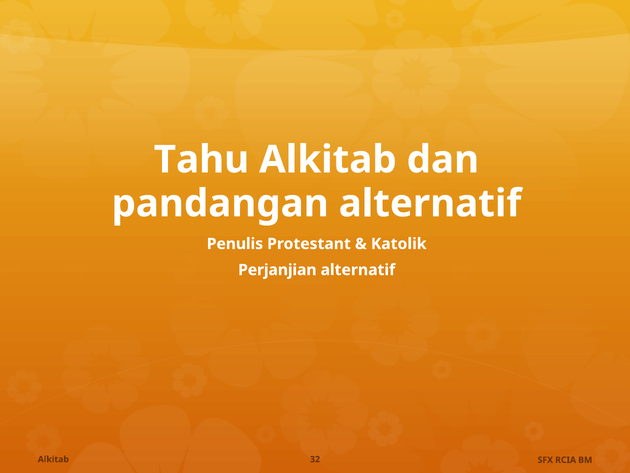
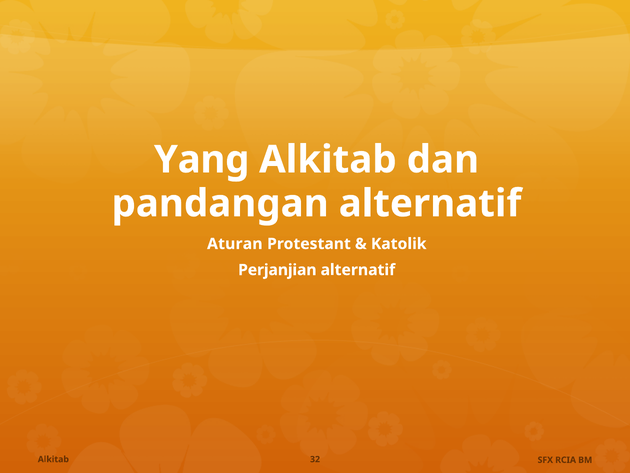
Tahu: Tahu -> Yang (202, 160)
Penulis: Penulis -> Aturan (235, 244)
